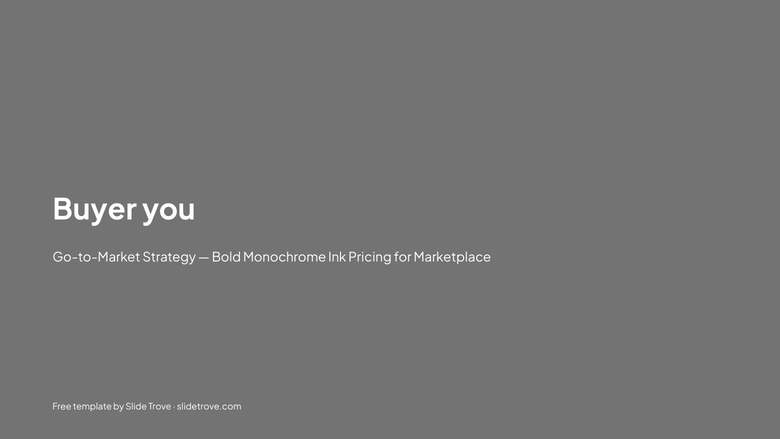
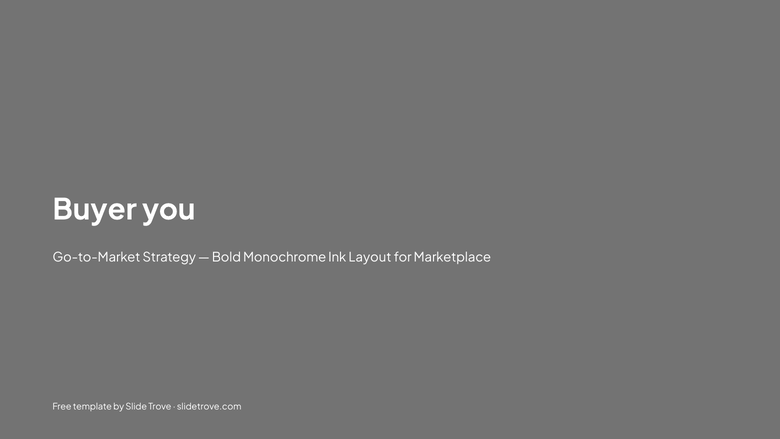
Pricing: Pricing -> Layout (370, 257)
